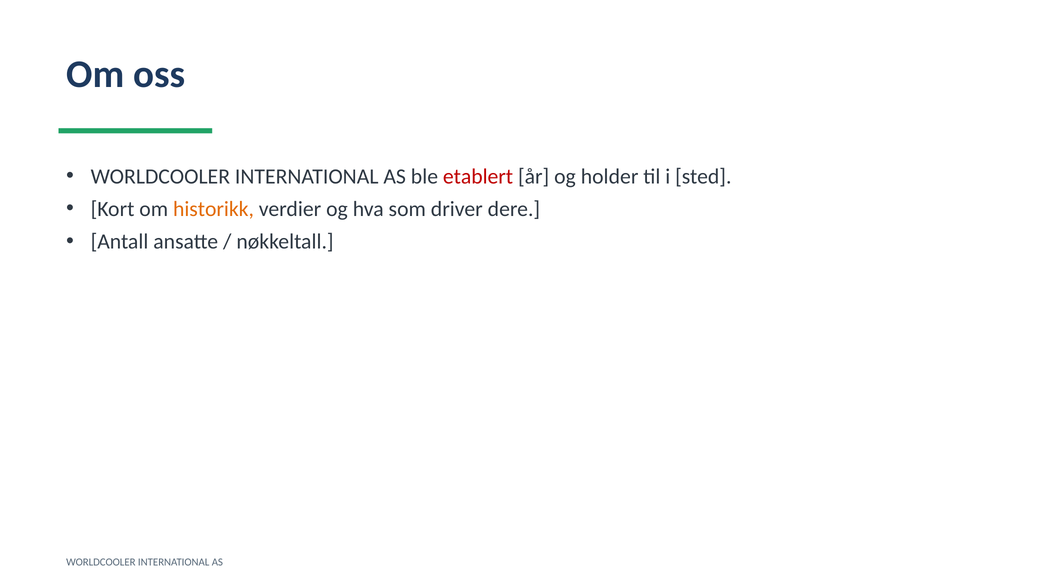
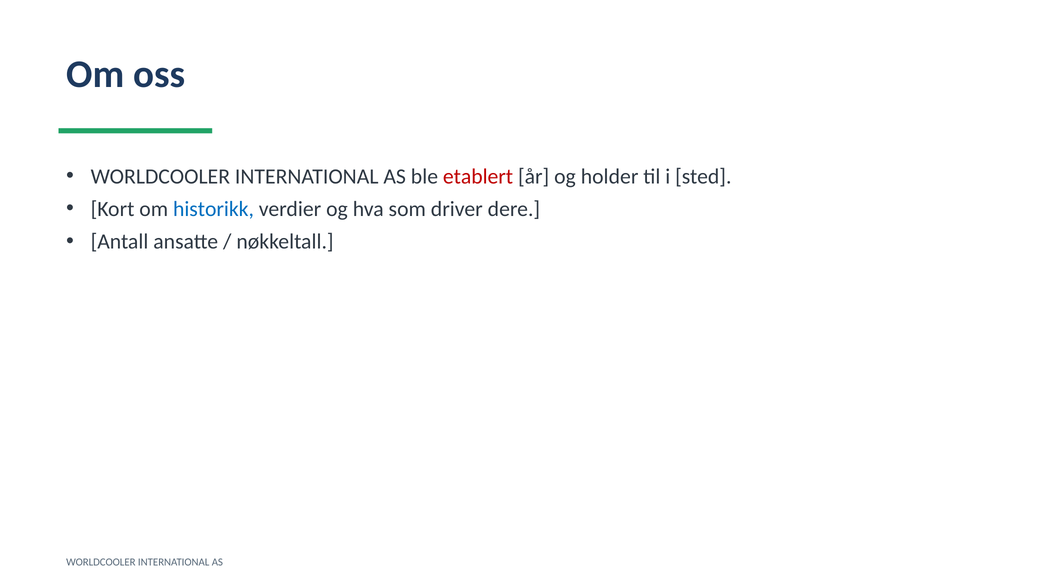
historikk colour: orange -> blue (213, 209)
